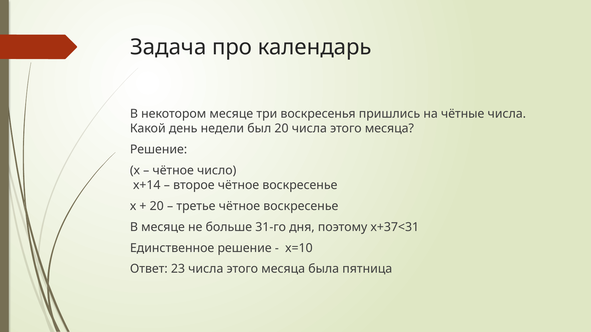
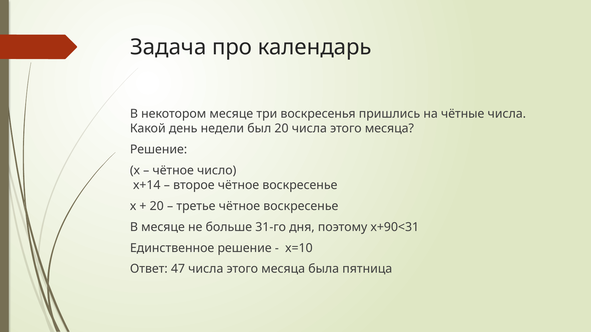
х+37<31: х+37<31 -> х+90<31 (395, 227)
23: 23 -> 47 (178, 269)
